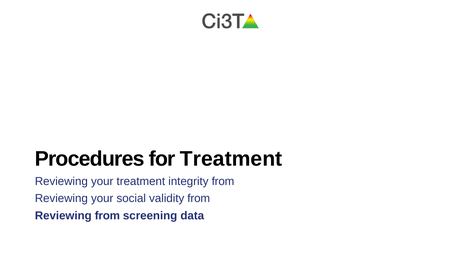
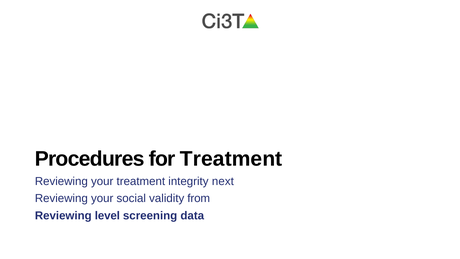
integrity from: from -> next (223, 181)
Reviewing from: from -> level (107, 215)
